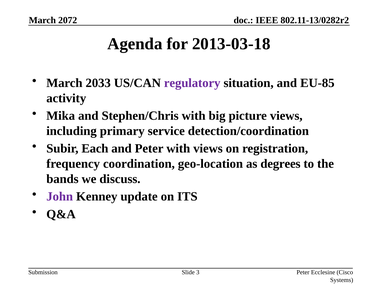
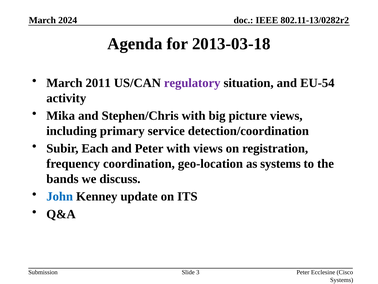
2072: 2072 -> 2024 (68, 20)
2033: 2033 -> 2011 (98, 83)
EU-85: EU-85 -> EU-54 (317, 83)
as degrees: degrees -> systems (281, 163)
John colour: purple -> blue (60, 196)
